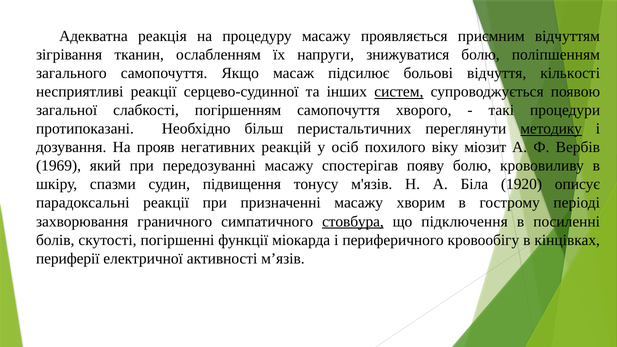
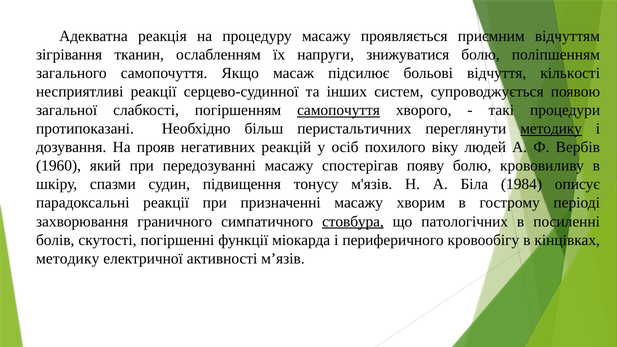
систем underline: present -> none (399, 92)
самопочуття underline: none -> present (339, 110)
міозит: міозит -> людей (485, 147)
1969: 1969 -> 1960 (59, 166)
1920: 1920 -> 1984 (521, 184)
підключення: підключення -> патологічних (465, 221)
периферії: периферії -> методику (68, 258)
